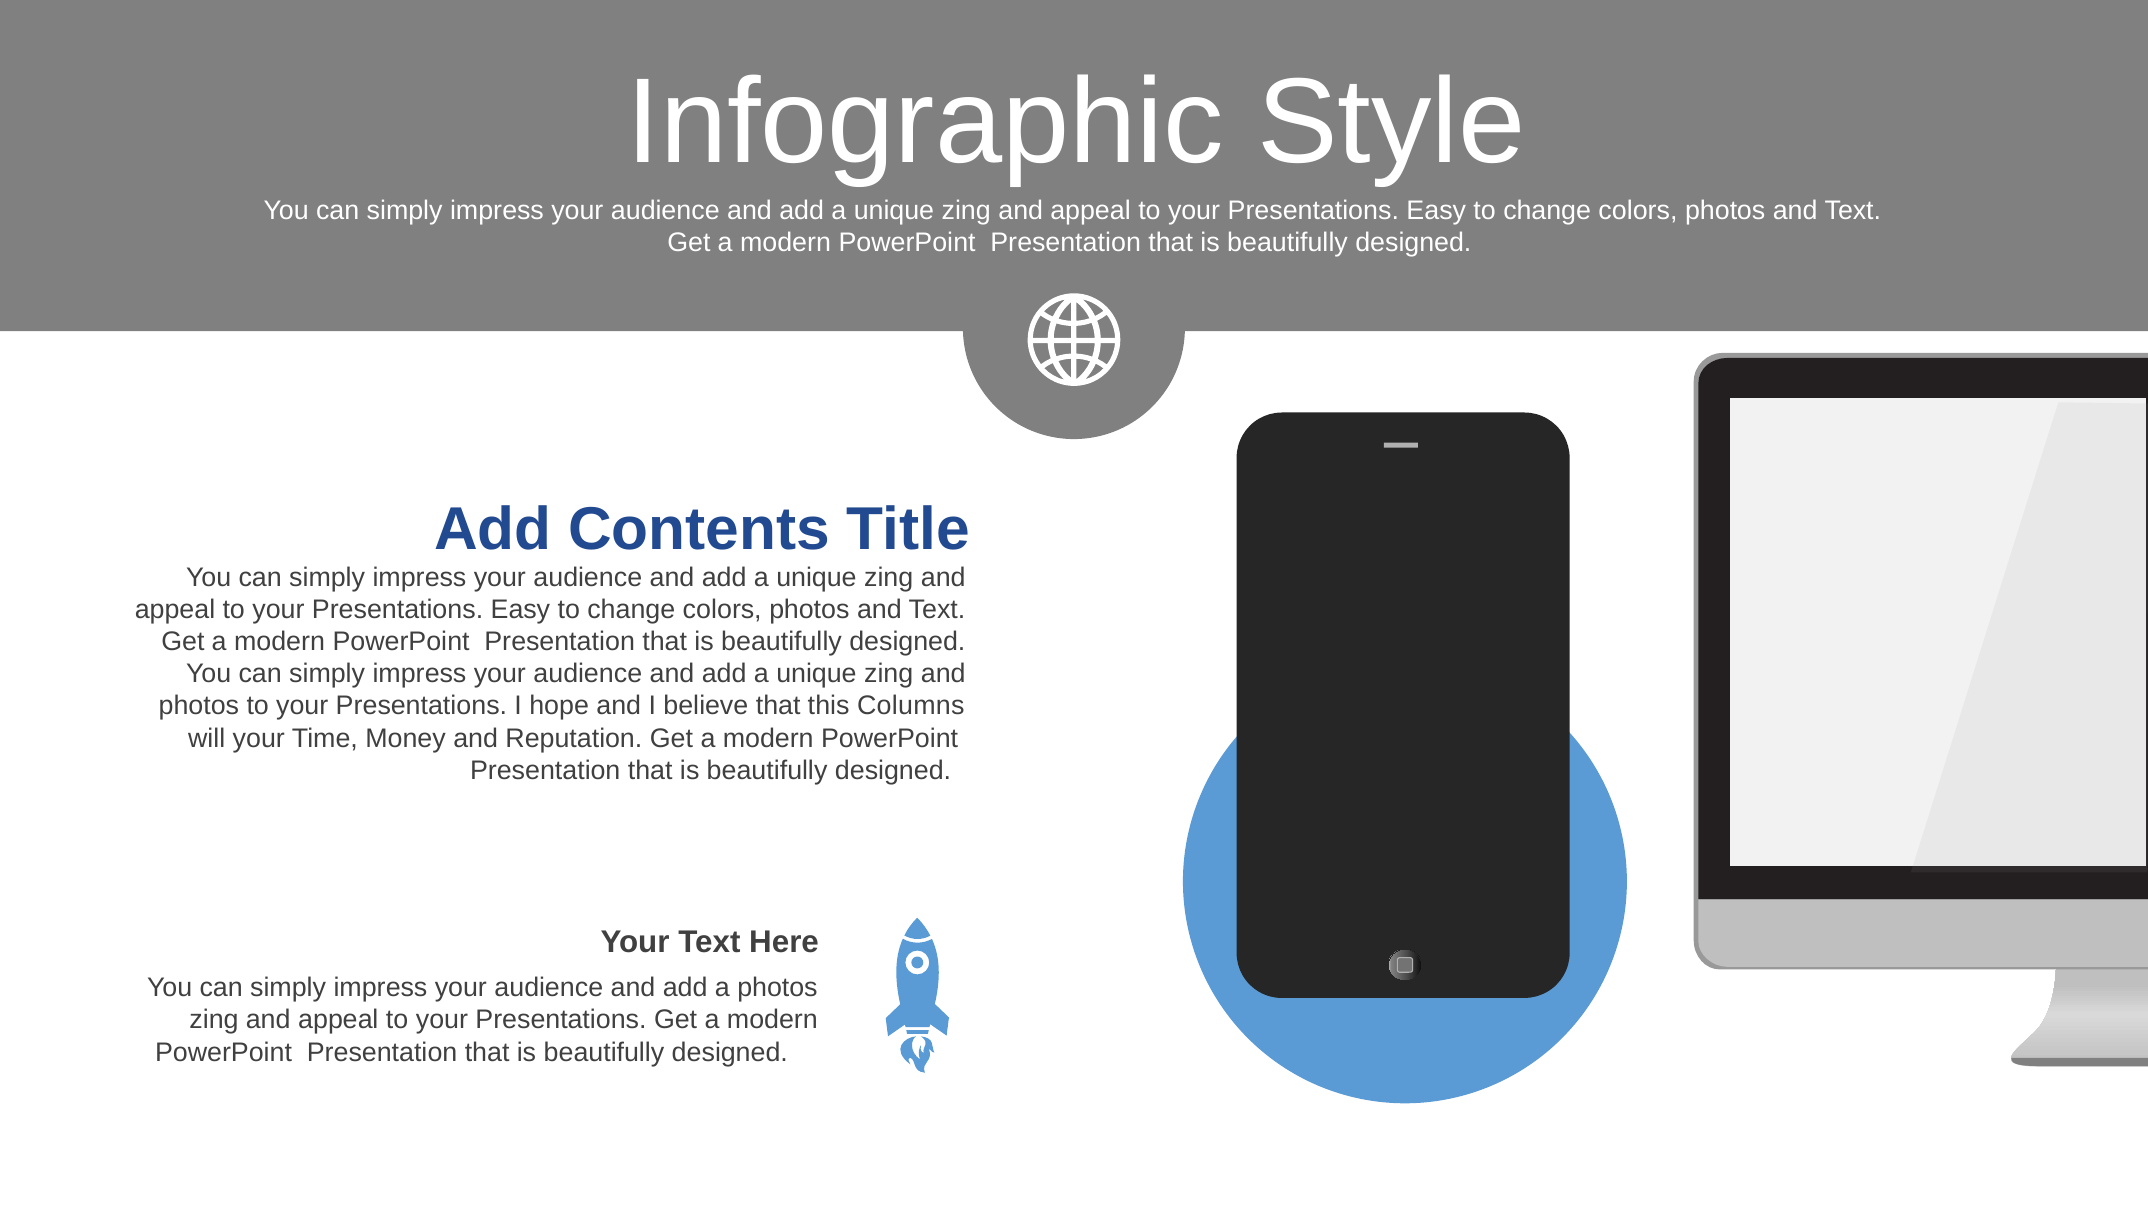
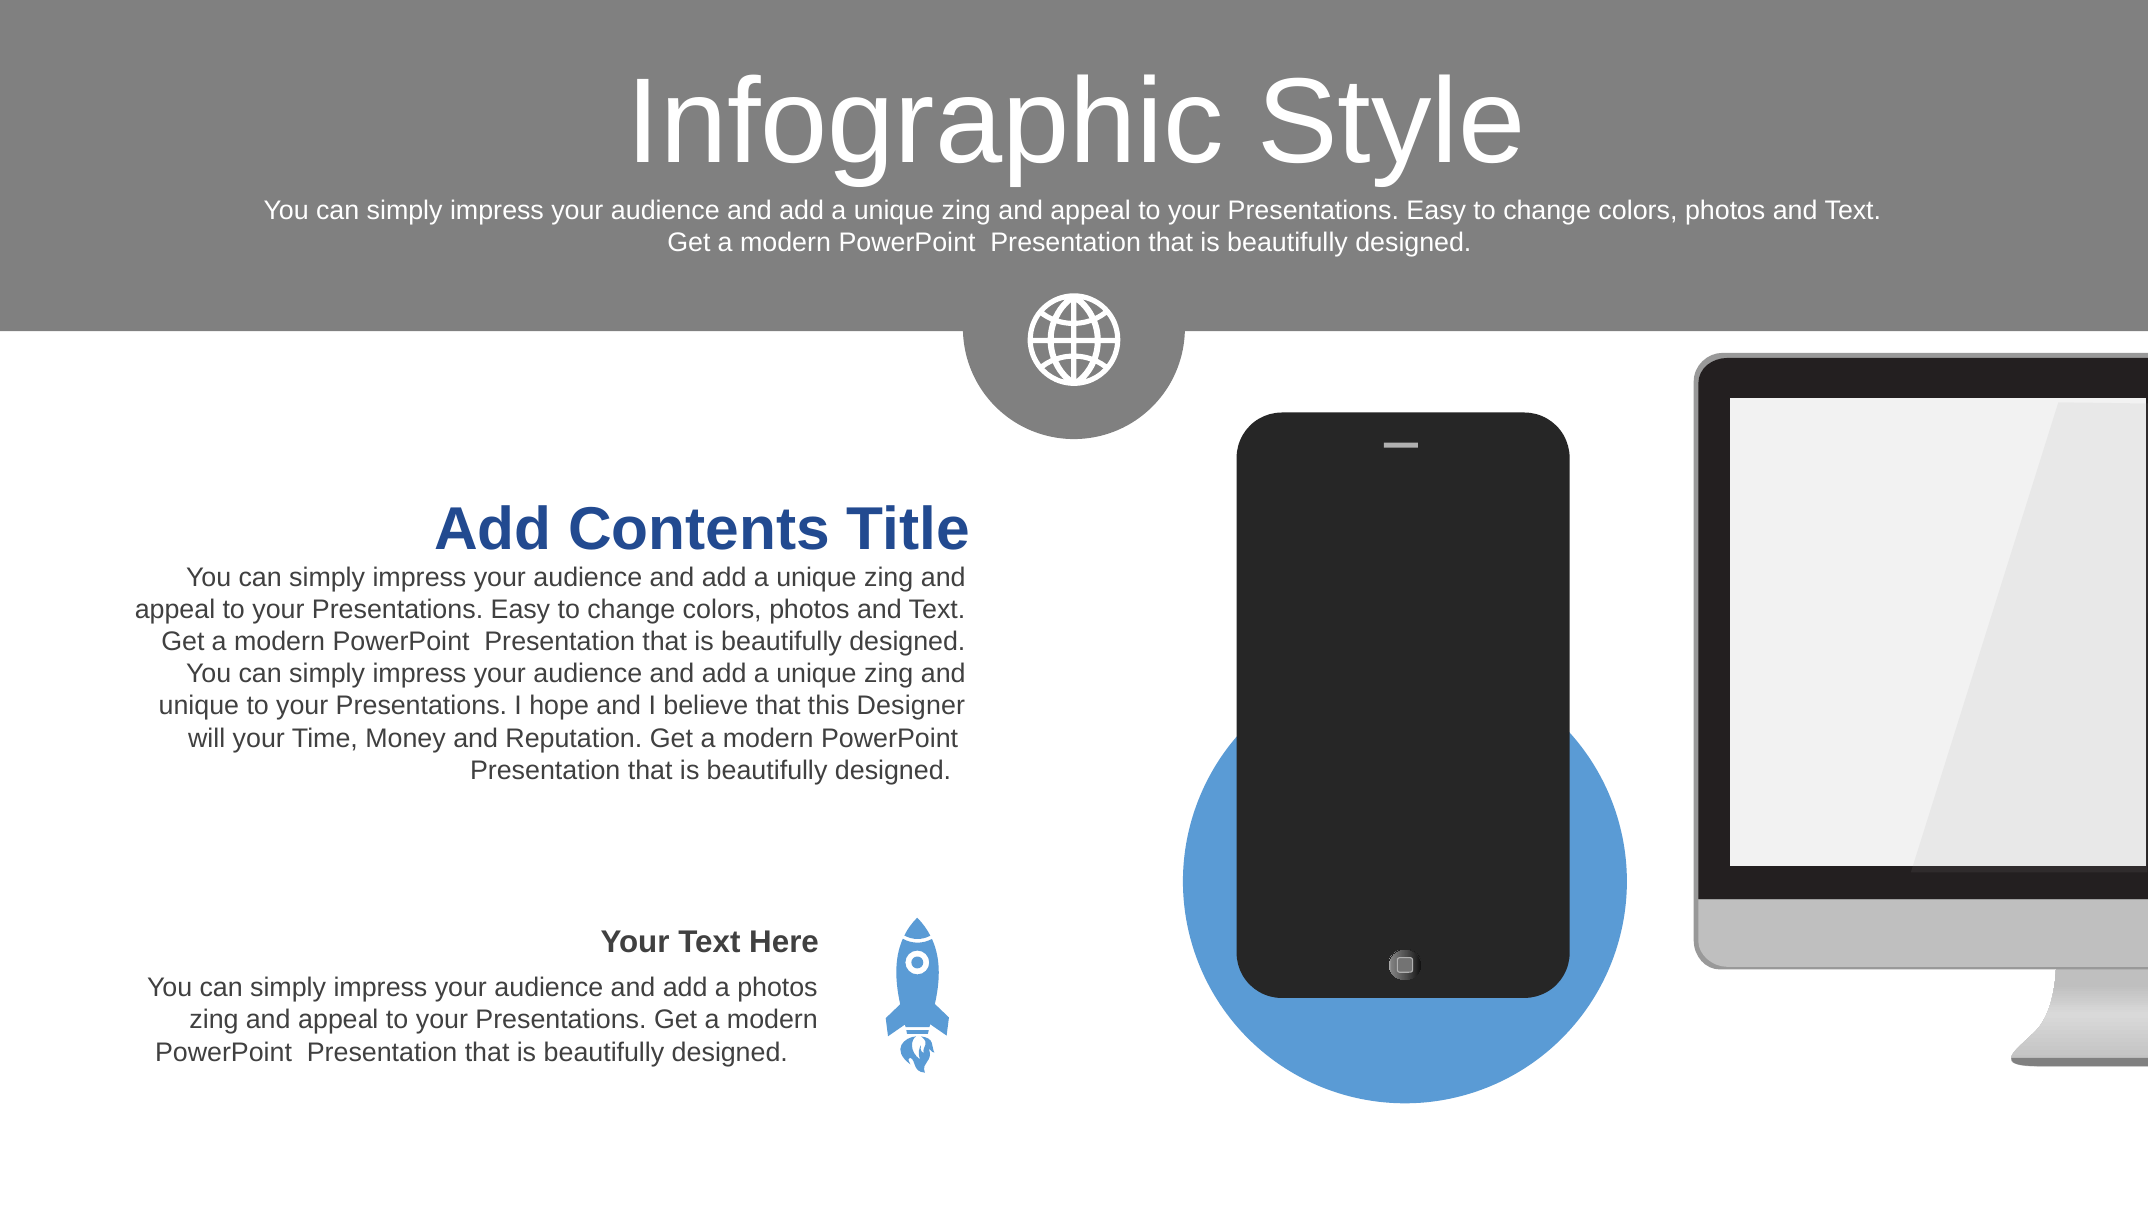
photos: photos -> unique (199, 706)
Columns: Columns -> Designer (911, 706)
